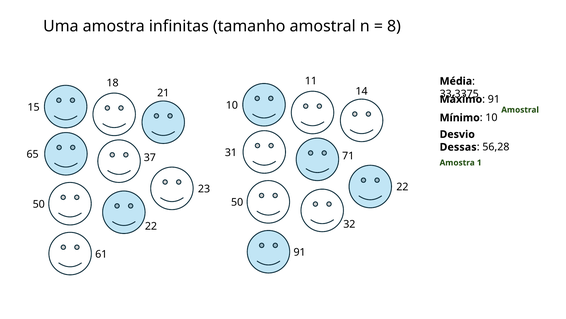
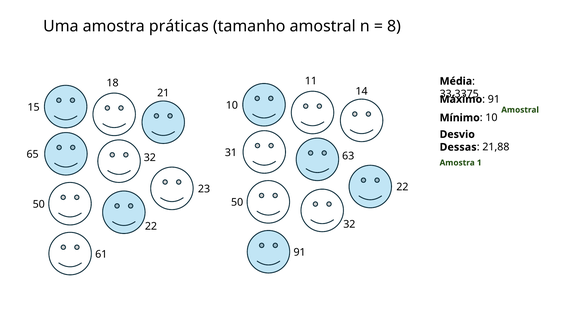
infinitas: infinitas -> práticas (179, 26)
56,28: 56,28 -> 21,88 (496, 147)
71: 71 -> 63 (348, 156)
65 37: 37 -> 32 (150, 157)
